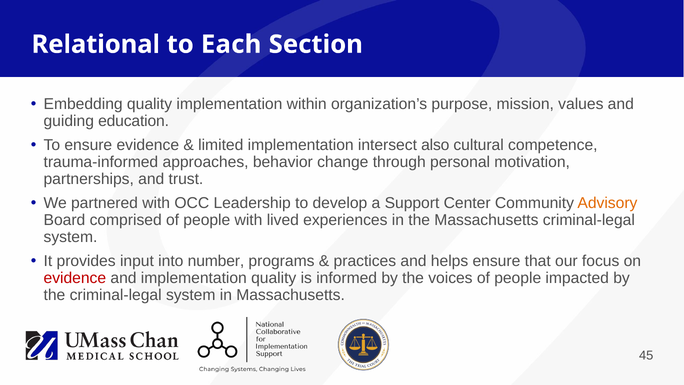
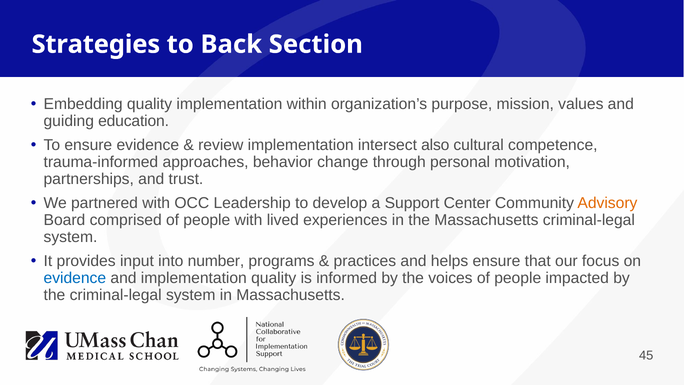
Relational: Relational -> Strategies (96, 44)
Each: Each -> Back (231, 44)
limited: limited -> review (221, 145)
evidence colour: red -> blue (75, 278)
